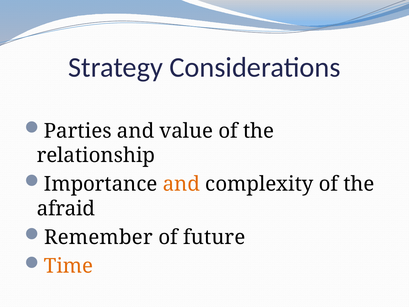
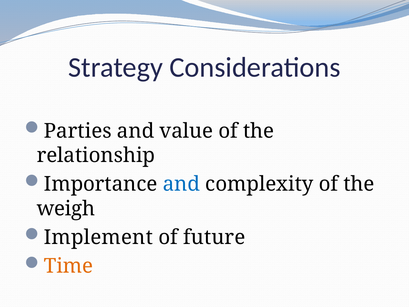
and colour: orange -> blue (181, 184)
afraid: afraid -> weigh (66, 209)
Remember: Remember -> Implement (98, 237)
